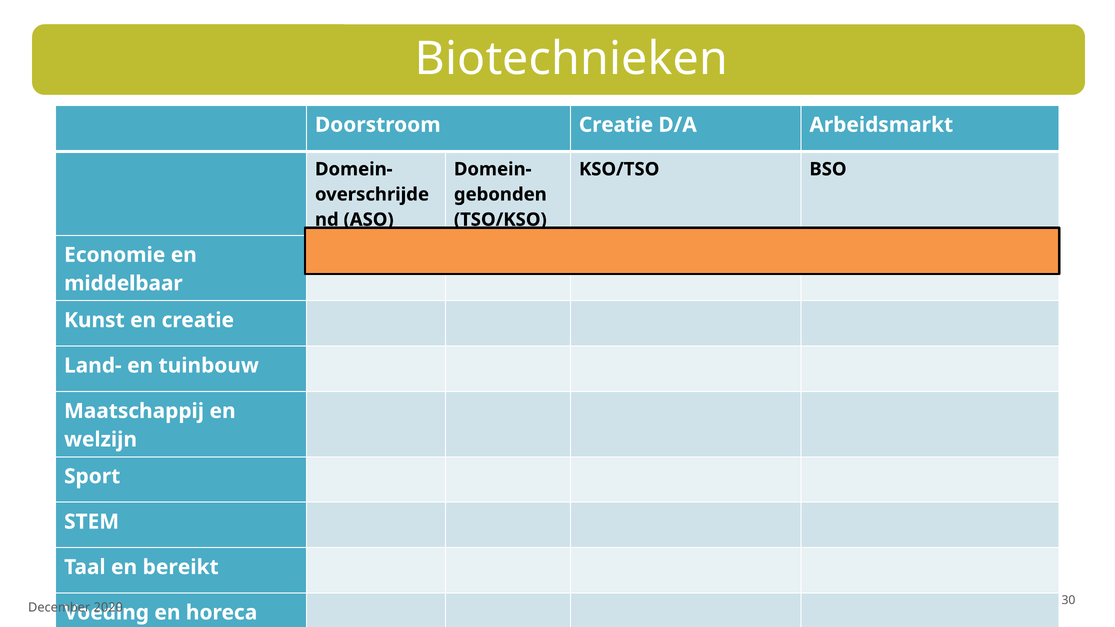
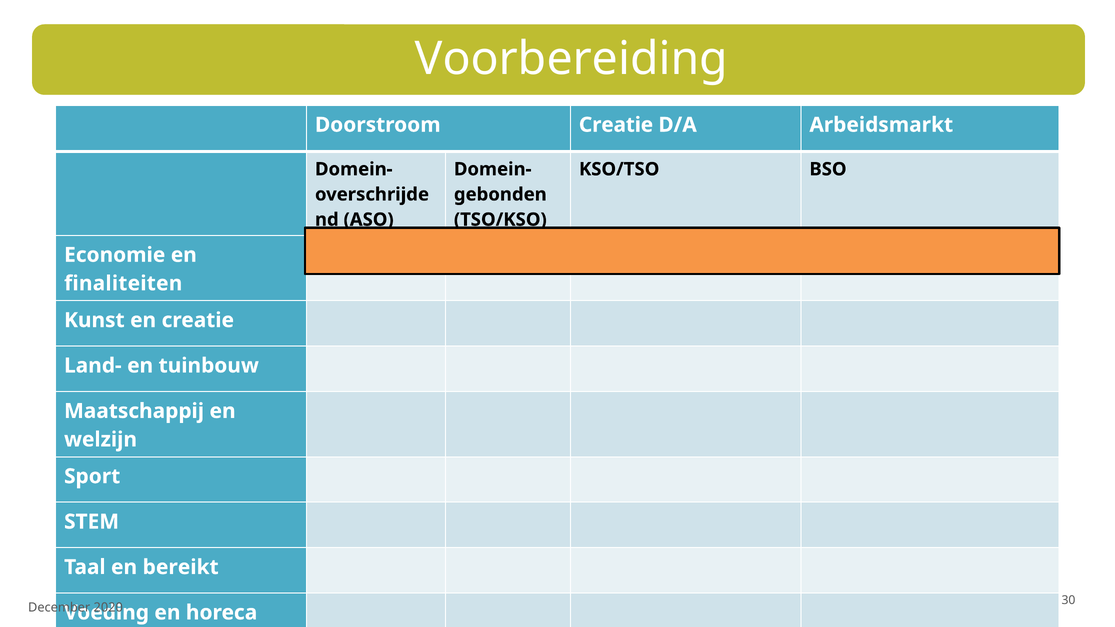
Biotechnieken: Biotechnieken -> Voorbereiding (571, 59)
middelbaar: middelbaar -> finaliteiten (123, 283)
